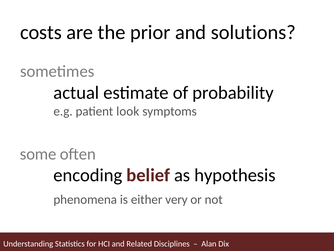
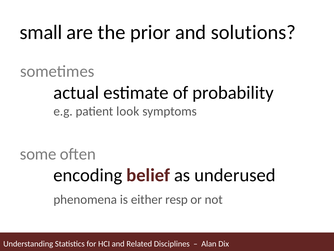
costs: costs -> small (41, 32)
hypothesis: hypothesis -> underused (235, 175)
very: very -> resp (176, 199)
